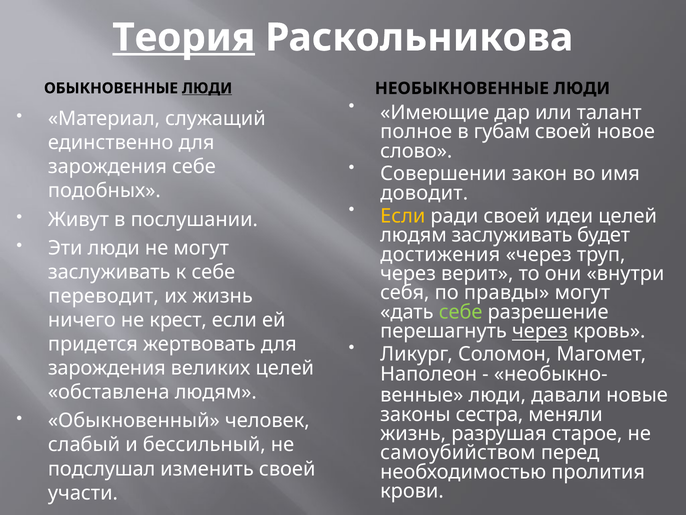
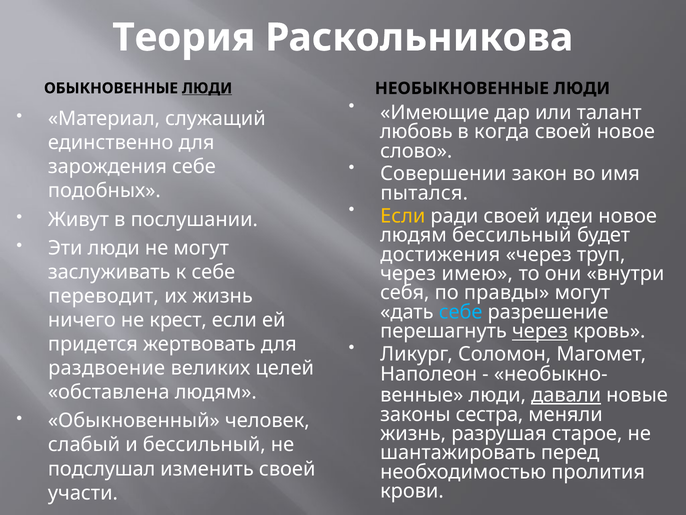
Теория underline: present -> none (184, 38)
полное: полное -> любовь (416, 132)
губам: губам -> когда (502, 132)
доводит: доводит -> пытался (424, 193)
идеи целей: целей -> новое (628, 216)
людям заслуживать: заслуживать -> бессильный (512, 235)
верит: верит -> имею (477, 273)
себе colour: light green -> light blue (461, 312)
зарождения: зарождения -> раздвоение (107, 368)
давали underline: none -> present (566, 395)
самоубийством: самоубийством -> шантажировать (458, 452)
